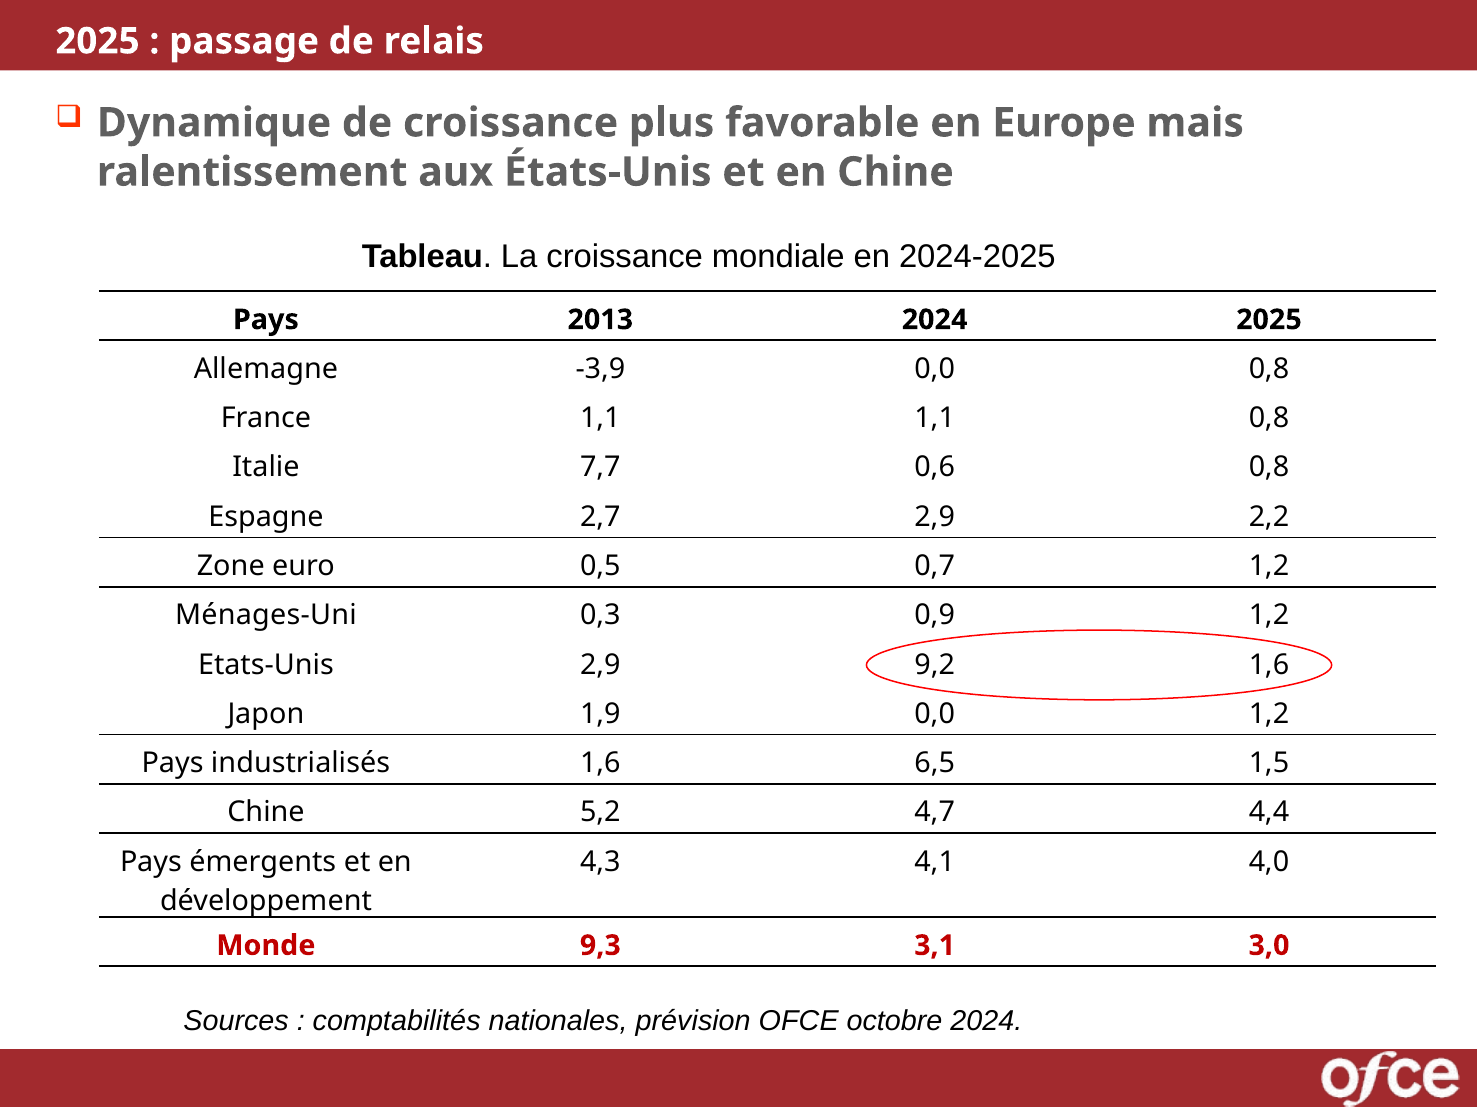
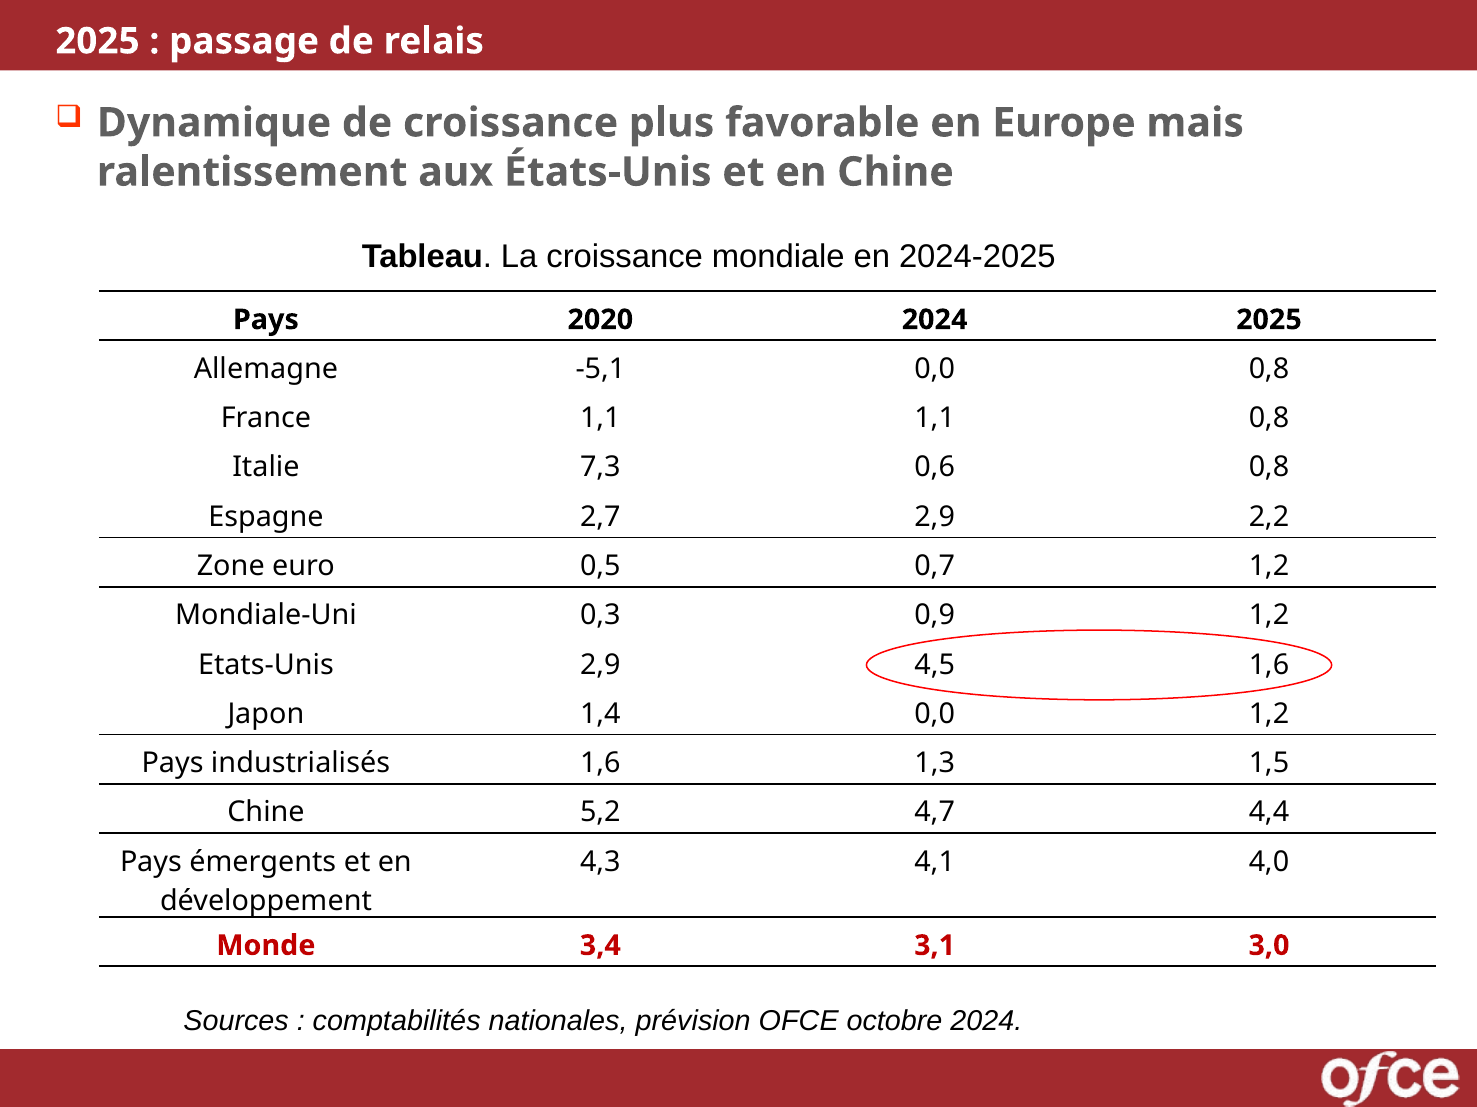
2013: 2013 -> 2020 (600, 320)
-3,9: -3,9 -> -5,1 (600, 369)
7,7: 7,7 -> 7,3 (600, 468)
Ménages-Uni: Ménages-Uni -> Mondiale-Uni (266, 616)
9,2: 9,2 -> 4,5 (935, 665)
1,9: 1,9 -> 1,4 (600, 714)
6,5: 6,5 -> 1,3 (935, 764)
9,3: 9,3 -> 3,4 (600, 946)
